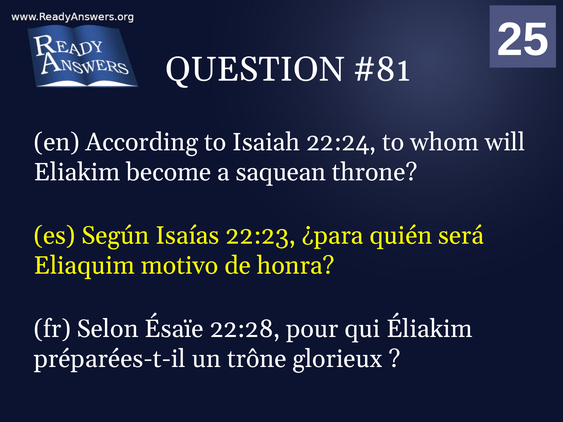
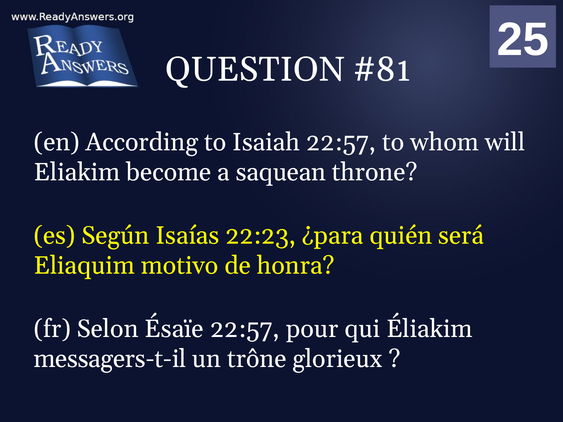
Isaiah 22:24: 22:24 -> 22:57 (341, 142)
Ésaïe 22:28: 22:28 -> 22:57 (245, 329)
préparées-t-il: préparées-t-il -> messagers-t-il (110, 359)
